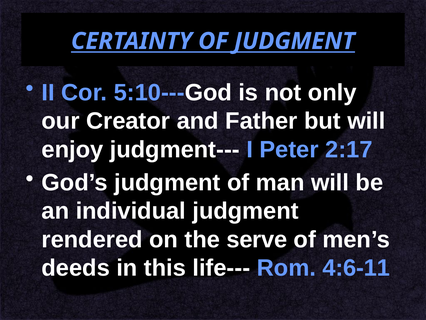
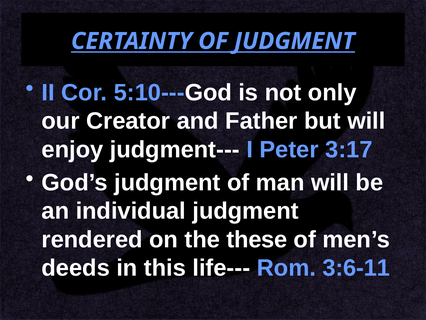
2:17: 2:17 -> 3:17 (349, 149)
serve: serve -> these (257, 239)
4:6-11: 4:6-11 -> 3:6-11 (356, 268)
